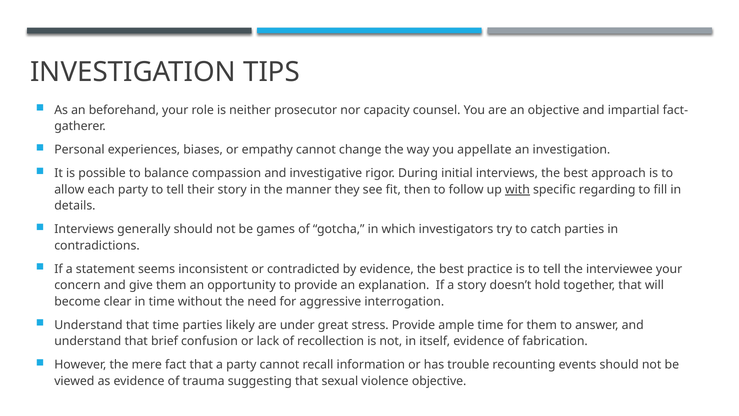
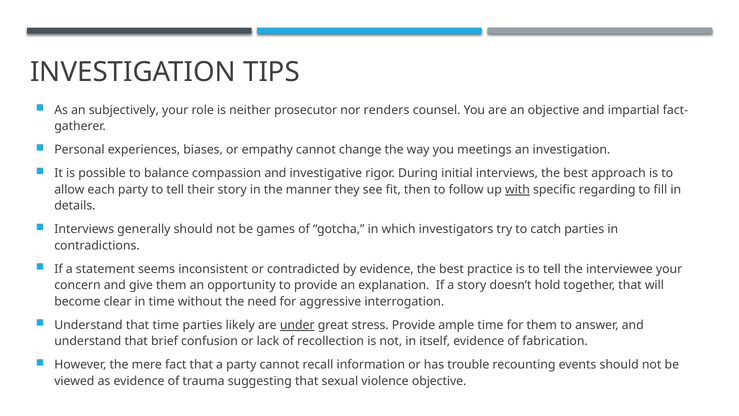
beforehand: beforehand -> subjectively (124, 110)
capacity: capacity -> renders (387, 110)
appellate: appellate -> meetings (484, 150)
under underline: none -> present (297, 325)
